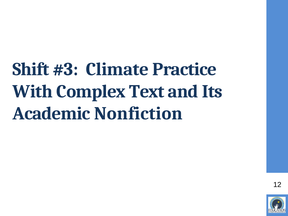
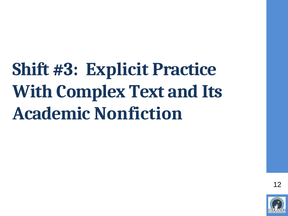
Climate: Climate -> Explicit (117, 69)
